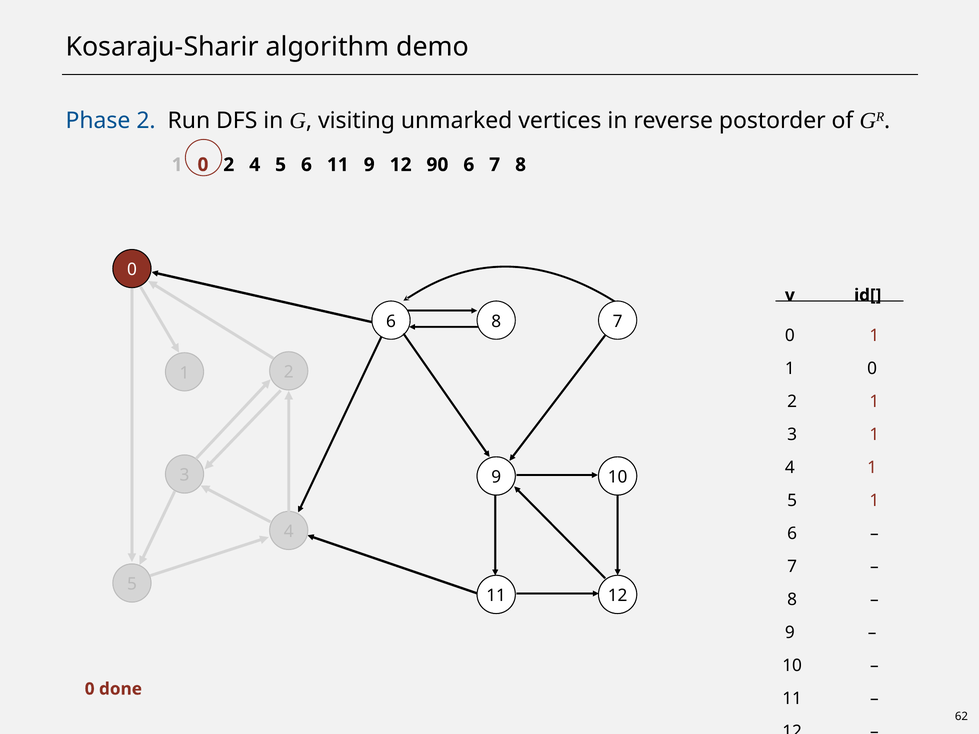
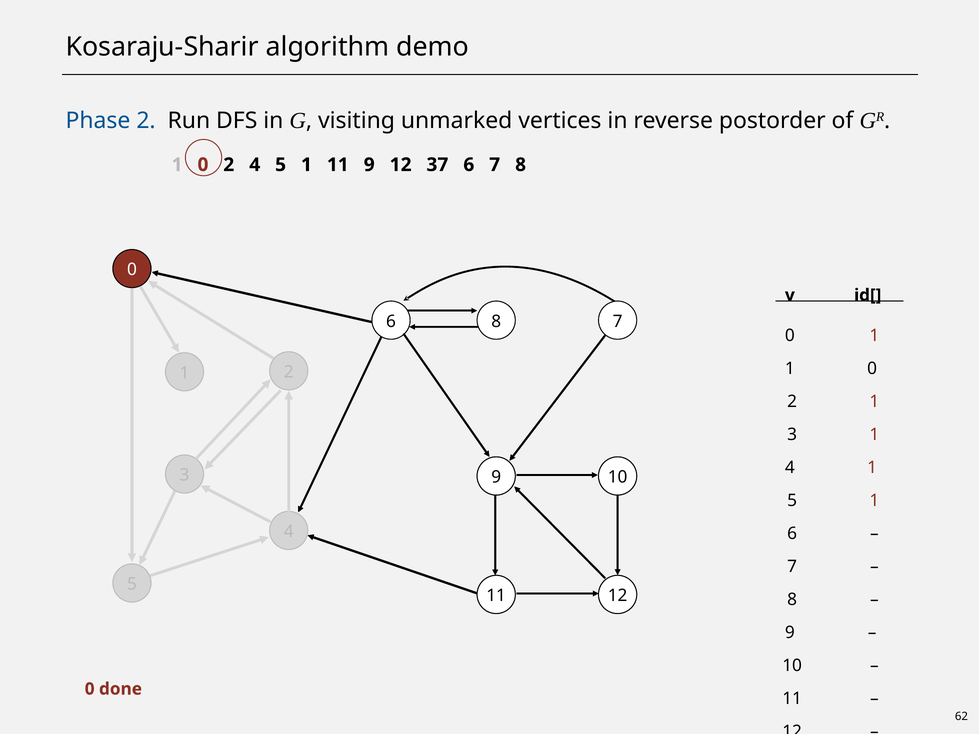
2 4 5 6: 6 -> 1 (306, 165)
90: 90 -> 37 (437, 165)
